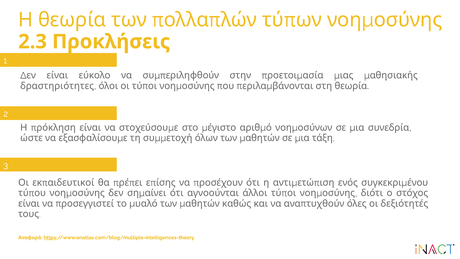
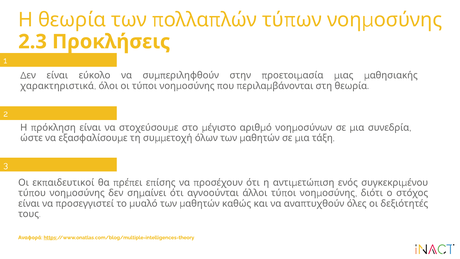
δραστηριότητες: δραστηριότητες -> χαρακτηριστικά (57, 86)
